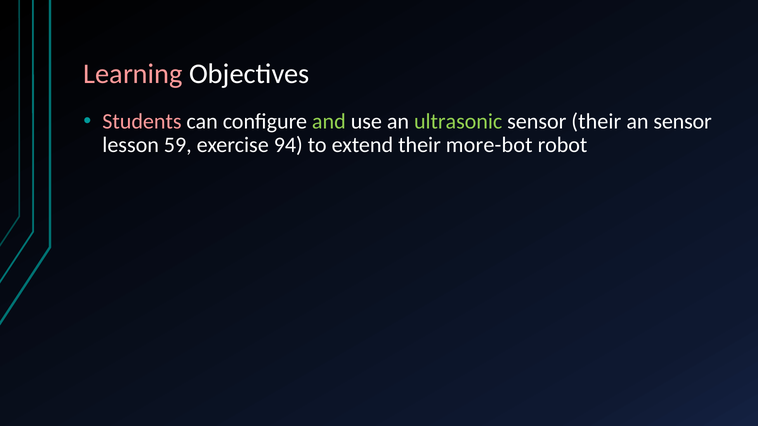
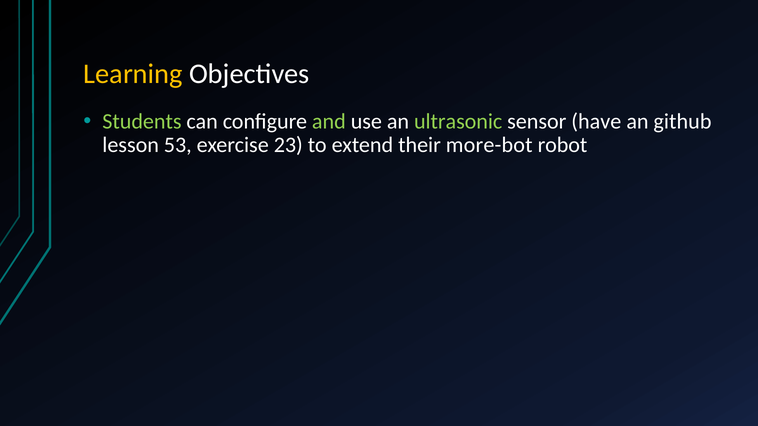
Learning colour: pink -> yellow (133, 74)
Students colour: pink -> light green (142, 121)
sensor their: their -> have (596, 121)
an sensor: sensor -> github (682, 121)
59: 59 -> 53 (178, 145)
94: 94 -> 23 (288, 145)
